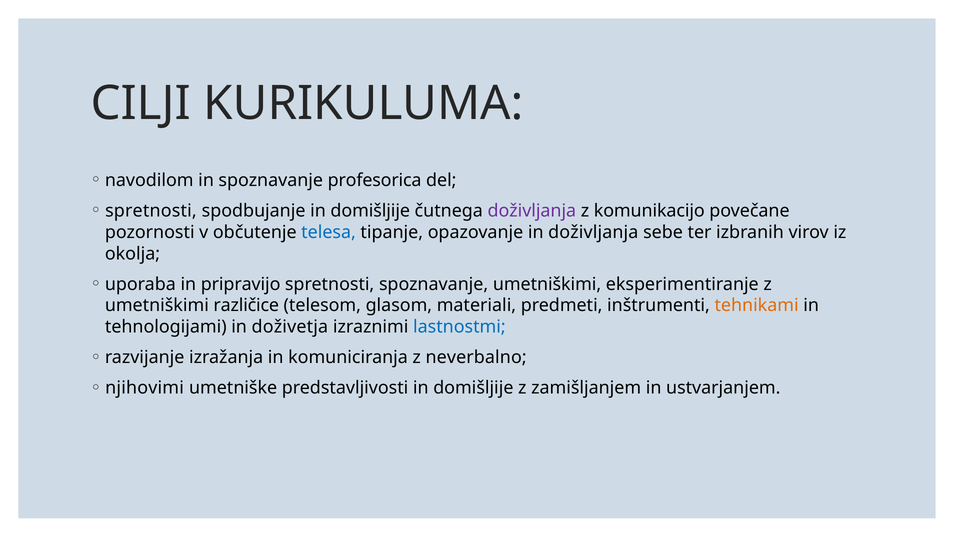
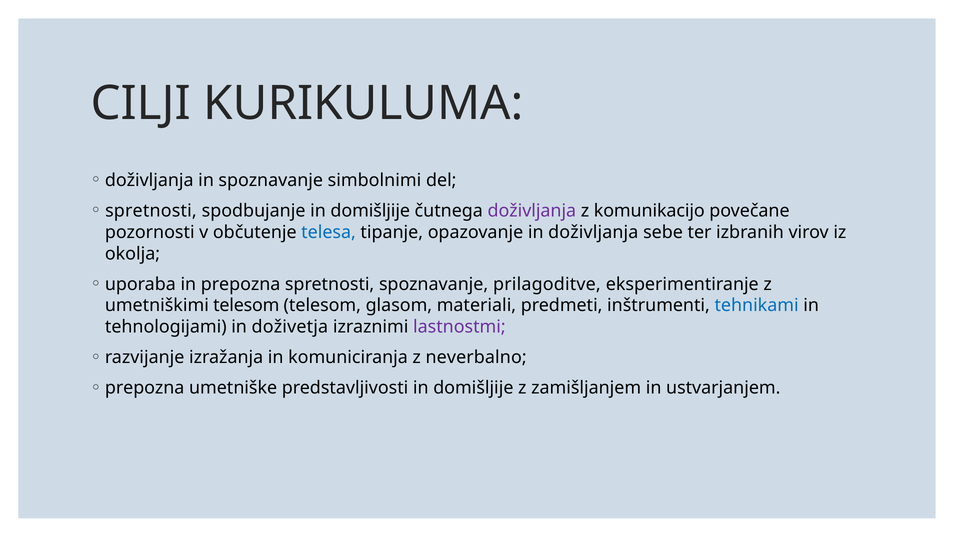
navodilom: navodilom -> doživljanja (149, 180)
profesorica: profesorica -> simbolnimi (375, 180)
in pripravijo: pripravijo -> prepozna (241, 284)
spoznavanje umetniškimi: umetniškimi -> prilagoditve (547, 284)
umetniškimi različice: različice -> telesom (246, 305)
tehnikami colour: orange -> blue (757, 305)
lastnostmi colour: blue -> purple (459, 327)
njihovimi: njihovimi -> prepozna (145, 388)
